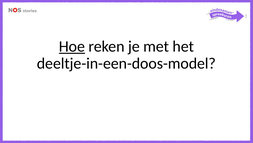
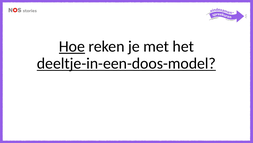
deeltje-in-een-doos-model underline: none -> present (126, 63)
